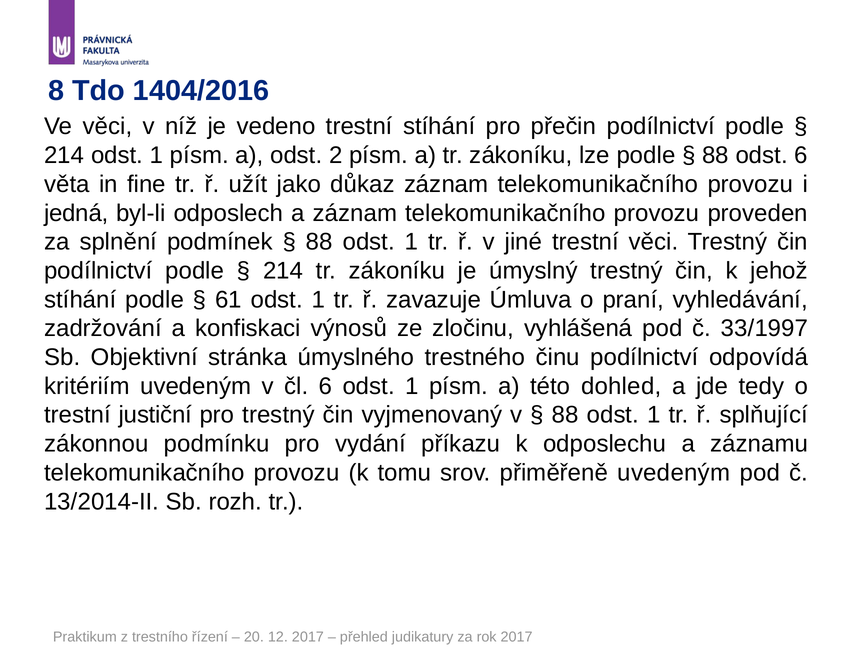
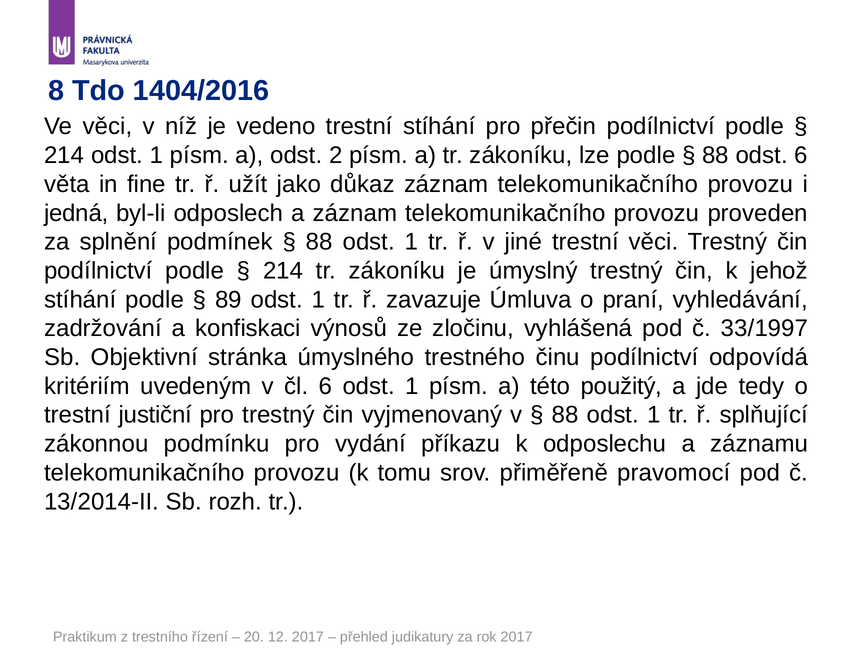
61: 61 -> 89 (228, 300)
dohled: dohled -> použitý (621, 386)
přiměřeně uvedeným: uvedeným -> pravomocí (674, 473)
